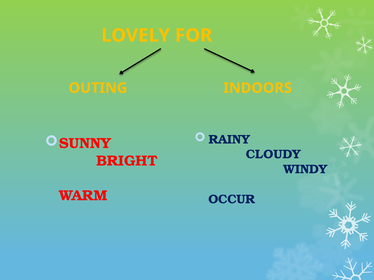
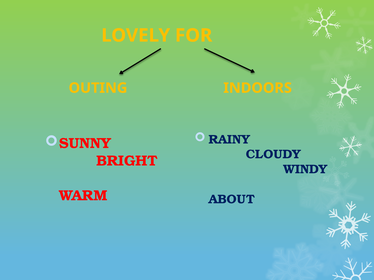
OCCUR: OCCUR -> ABOUT (232, 200)
